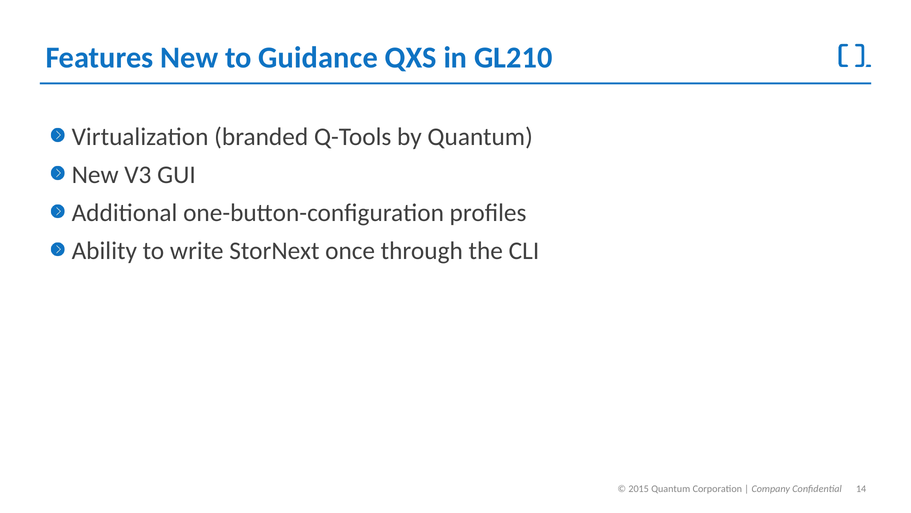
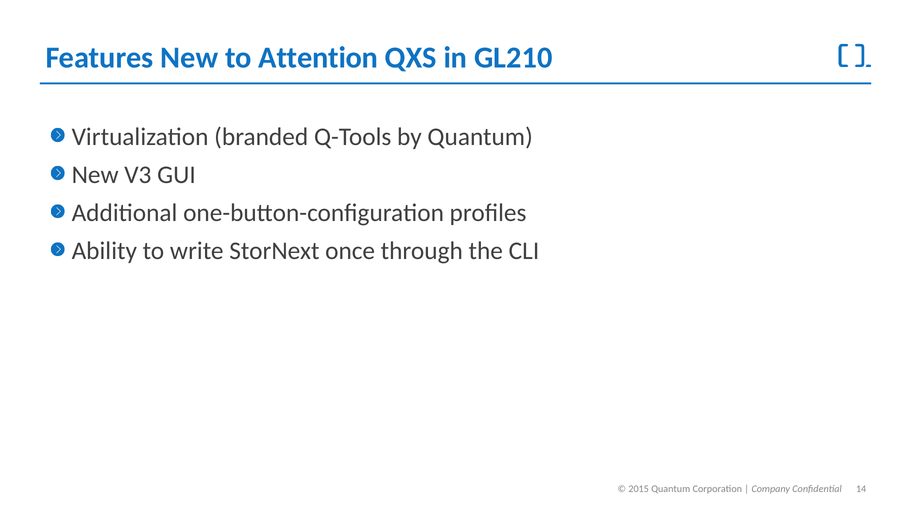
Guidance: Guidance -> Attention (318, 58)
